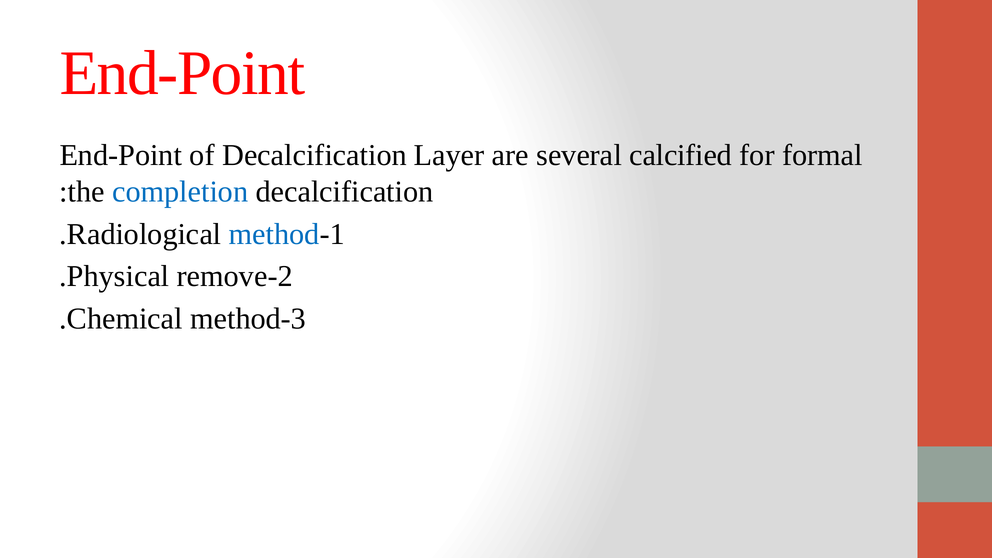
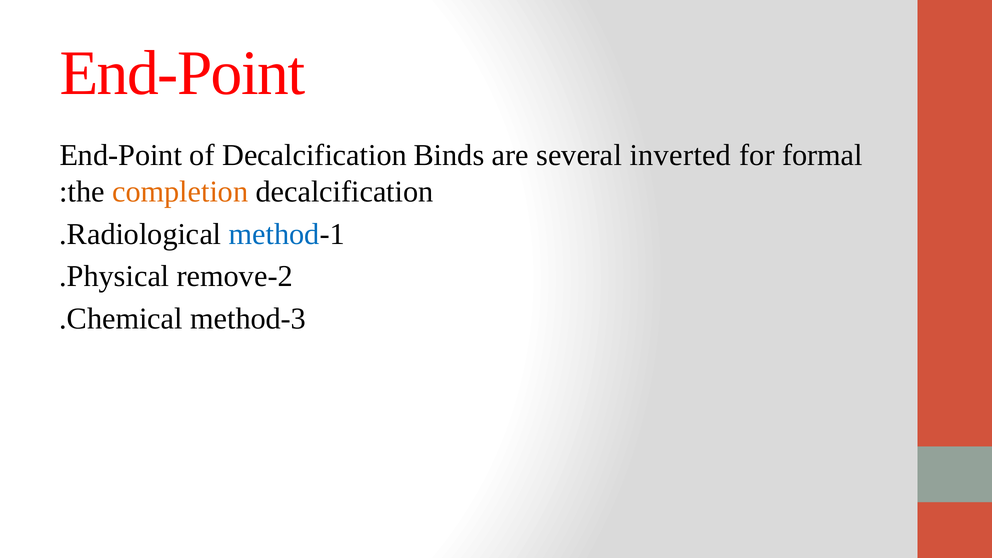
Layer: Layer -> Binds (449, 155)
calcified: calcified -> inverted (680, 155)
completion colour: blue -> orange (180, 192)
